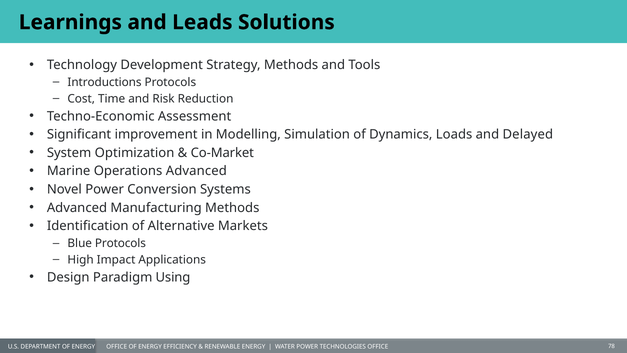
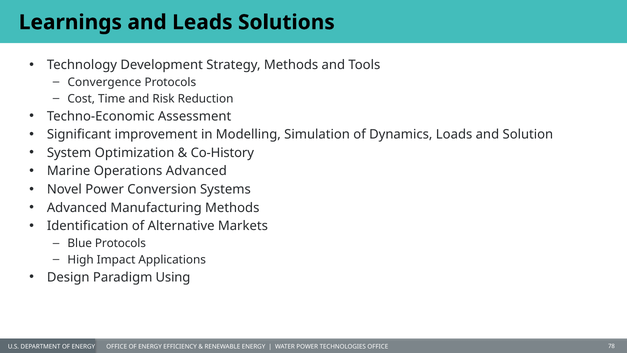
Introductions: Introductions -> Convergence (104, 82)
Delayed: Delayed -> Solution (528, 134)
Co-Market: Co-Market -> Co-History (222, 153)
